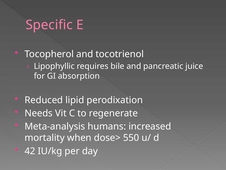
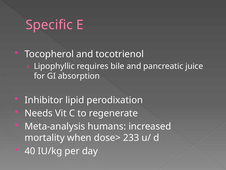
Reduced: Reduced -> Inhibitor (44, 100)
550: 550 -> 233 (131, 137)
42: 42 -> 40 (30, 151)
